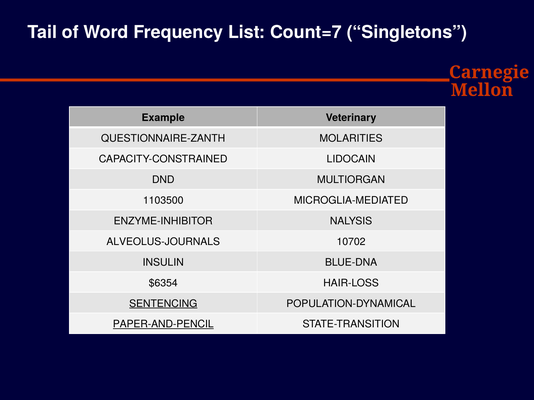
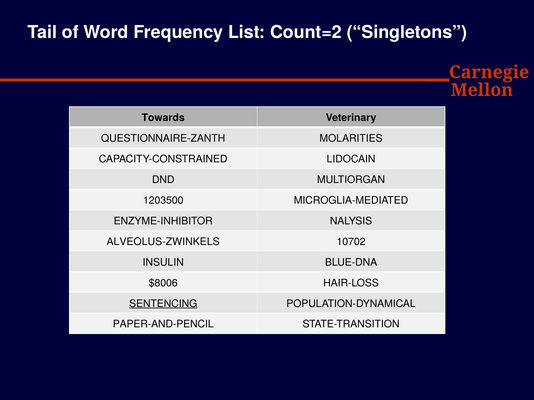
Count=7: Count=7 -> Count=2 (306, 32)
Example: Example -> Towards (163, 118)
1103500: 1103500 -> 1203500 (163, 201)
ALVEOLUS-JOURNALS: ALVEOLUS-JOURNALS -> ALVEOLUS-ZWINKELS (163, 242)
$6354: $6354 -> $8006 (163, 283)
PAPER-AND-PENCIL underline: present -> none (163, 325)
